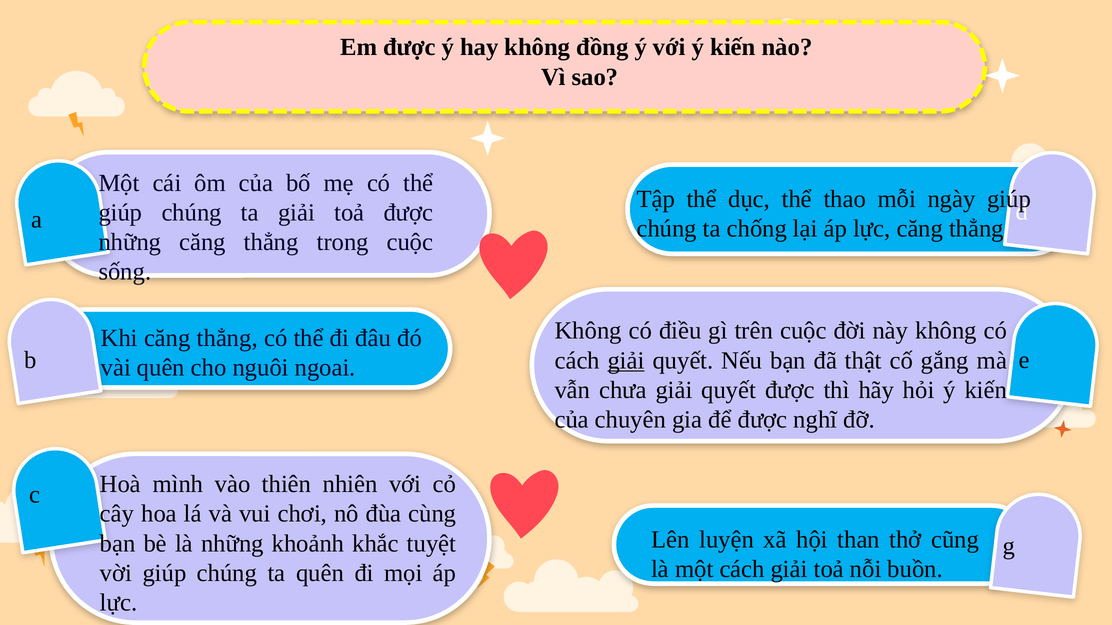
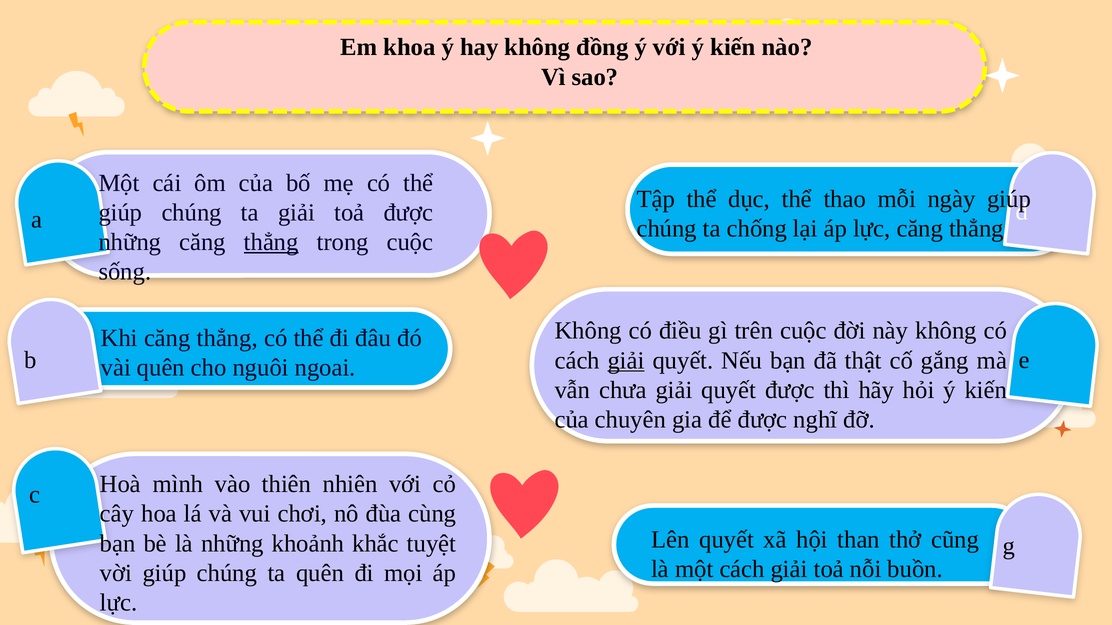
Em được: được -> khoa (409, 47)
thẳng underline: none -> present (271, 242)
Lên luyện: luyện -> quyết (727, 540)
